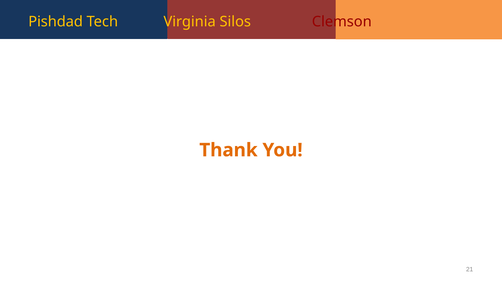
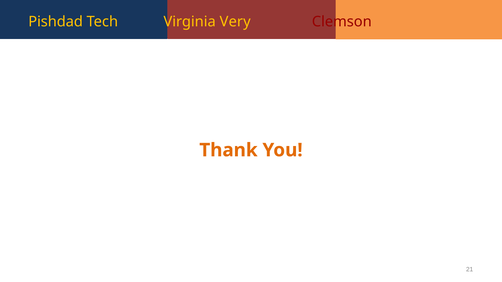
Silos: Silos -> Very (235, 22)
